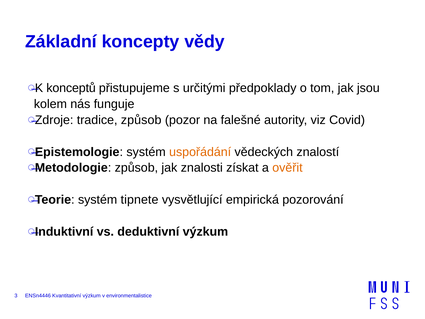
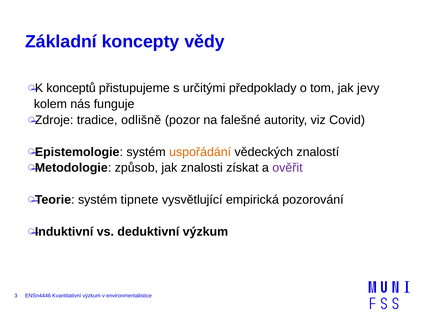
jsou: jsou -> jevy (368, 88)
tradice způsob: způsob -> odlišně (141, 120)
ověřit colour: orange -> purple (287, 168)
